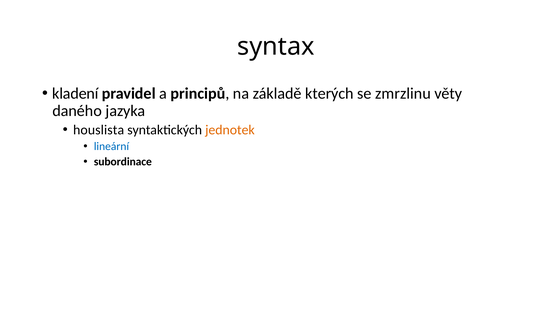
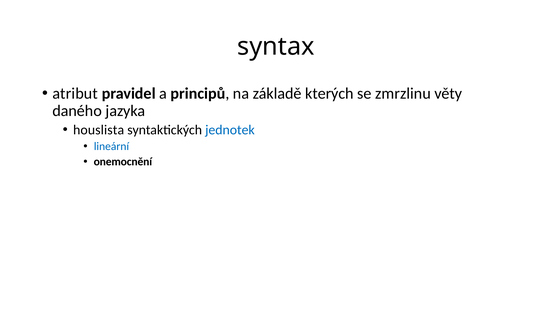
kladení: kladení -> atribut (75, 93)
jednotek colour: orange -> blue (230, 130)
subordinace: subordinace -> onemocnění (123, 162)
